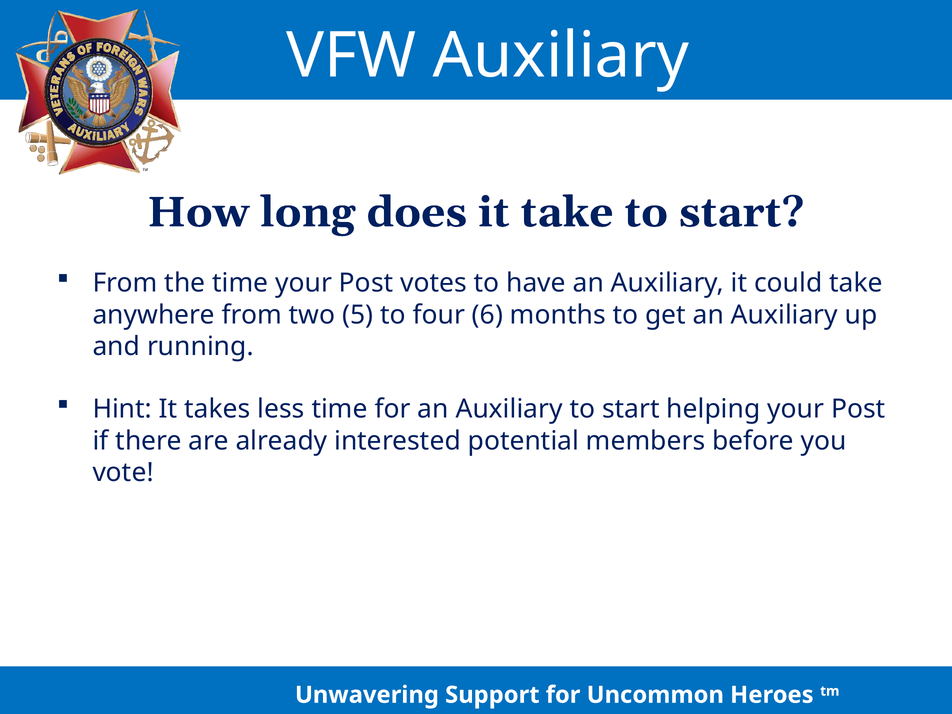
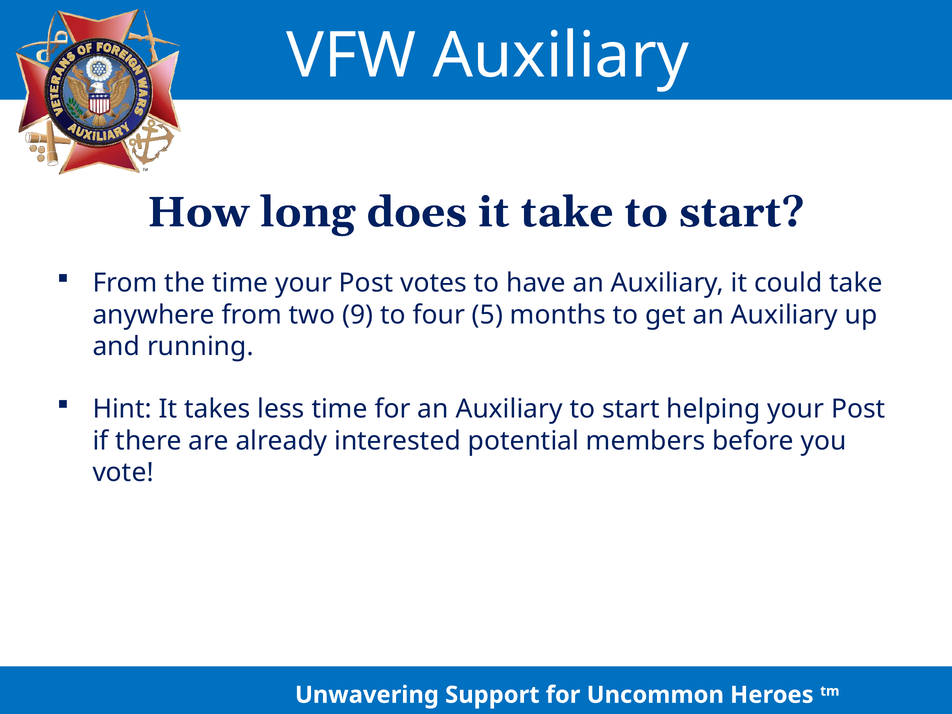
5: 5 -> 9 (358, 315)
6: 6 -> 5 (487, 315)
